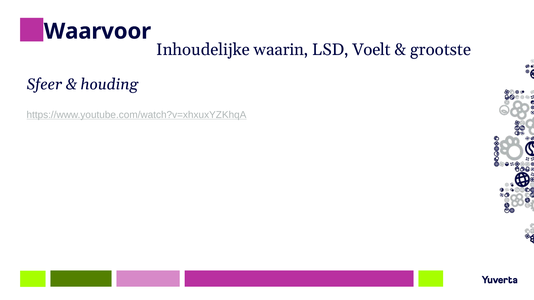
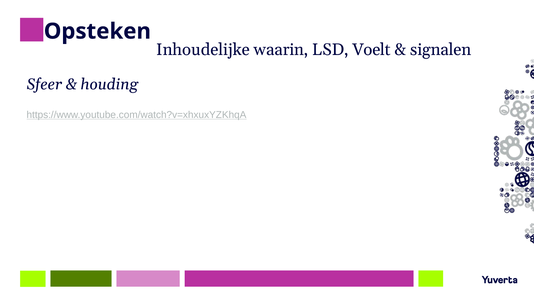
Waarvoor: Waarvoor -> Opsteken (97, 31)
grootste: grootste -> signalen (441, 50)
